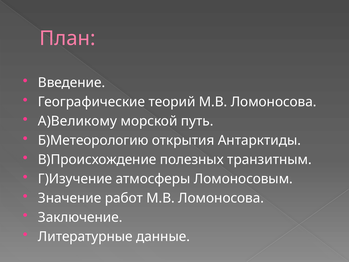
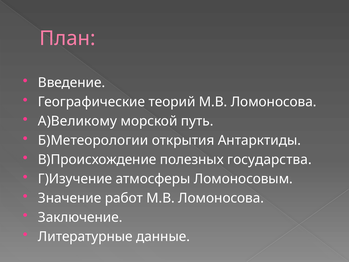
Б)Метеорологию: Б)Метеорологию -> Б)Метеорологии (93, 140)
транзитным: транзитным -> государства (269, 160)
